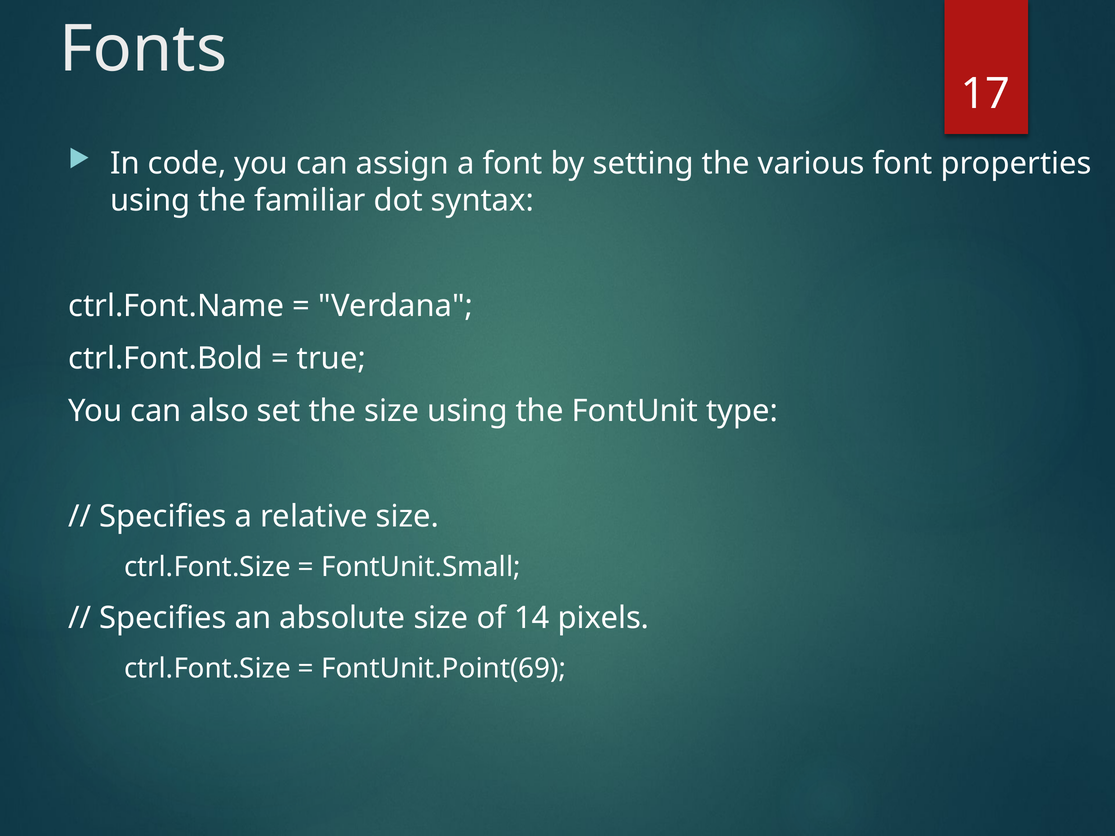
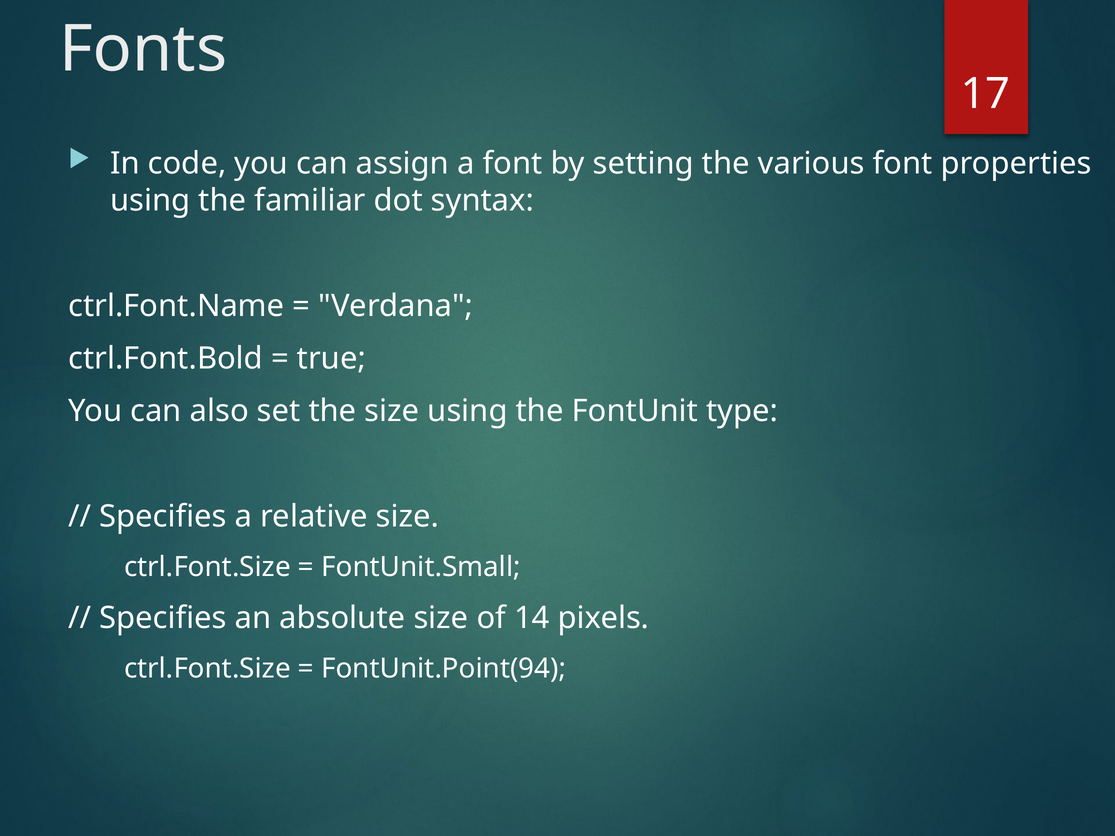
FontUnit.Point(69: FontUnit.Point(69 -> FontUnit.Point(94 (444, 669)
